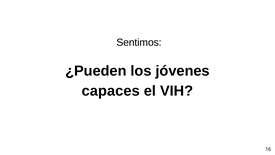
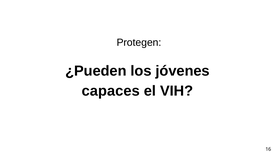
Sentimos: Sentimos -> Protegen (139, 42)
